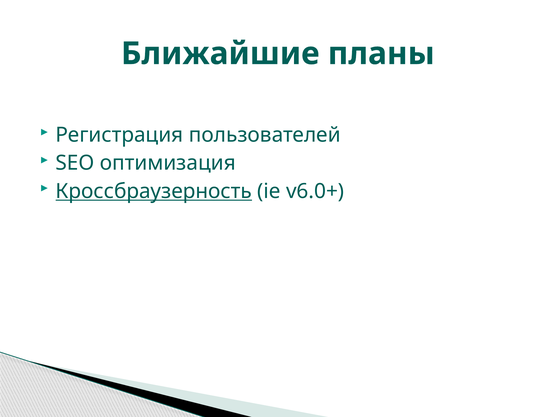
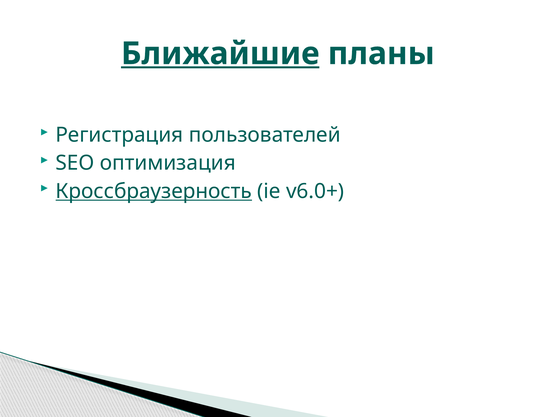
Ближайшие underline: none -> present (220, 54)
